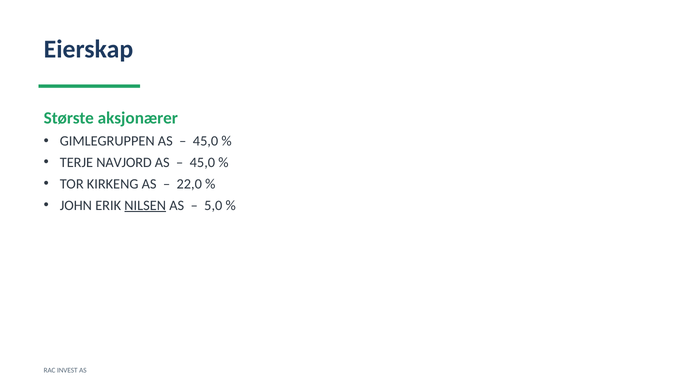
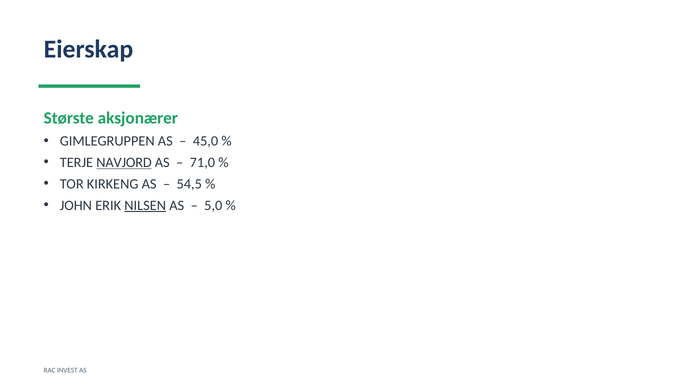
NAVJORD underline: none -> present (124, 163)
45,0: 45,0 -> 71,0 (202, 163)
22,0: 22,0 -> 54,5 (189, 184)
